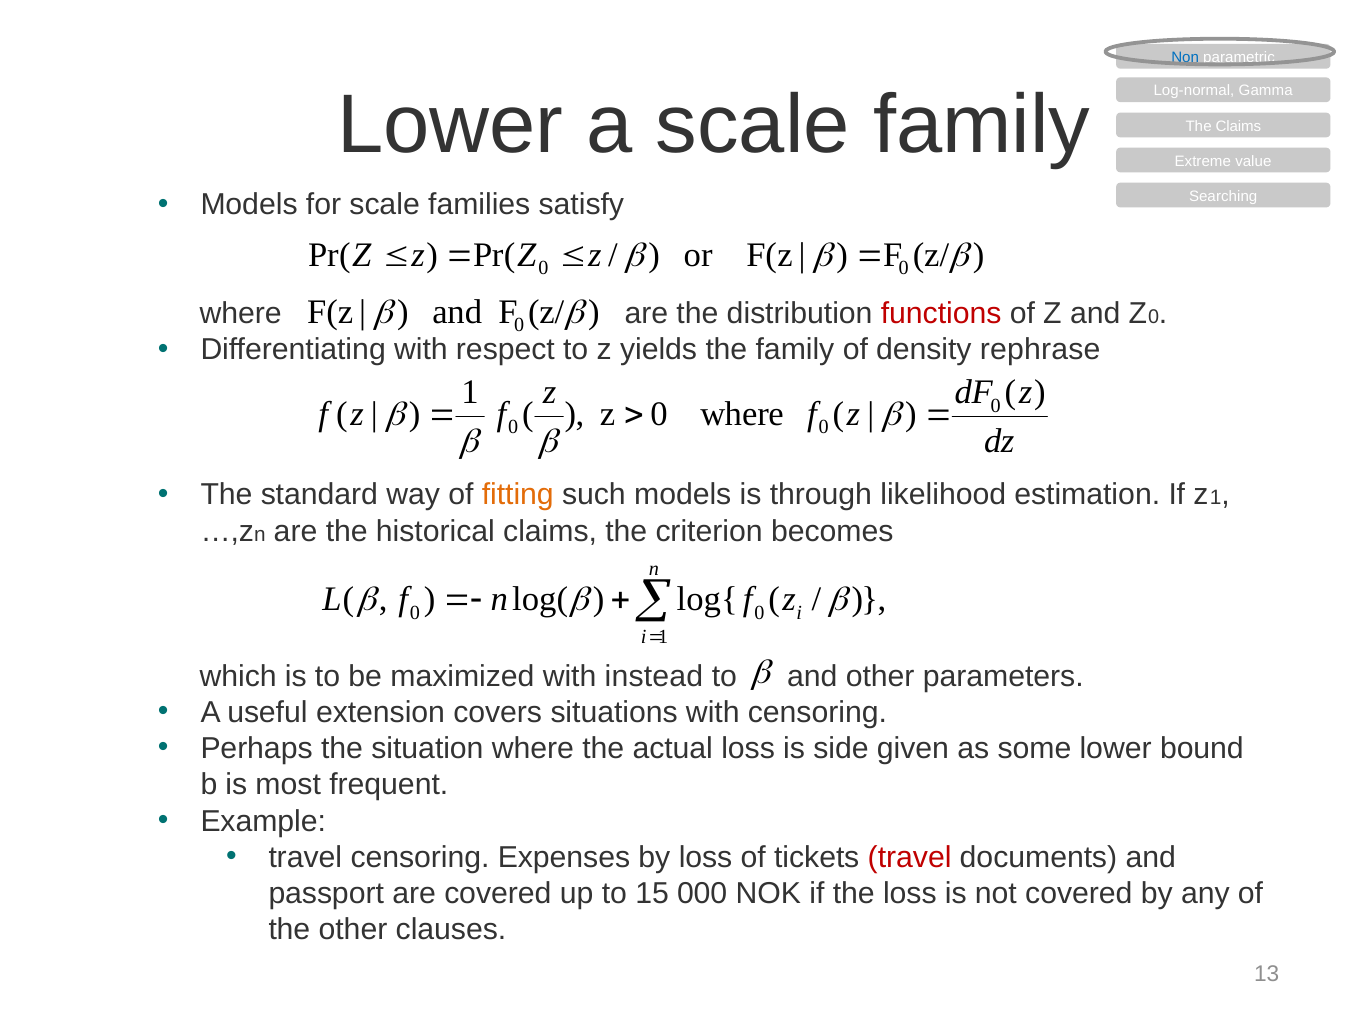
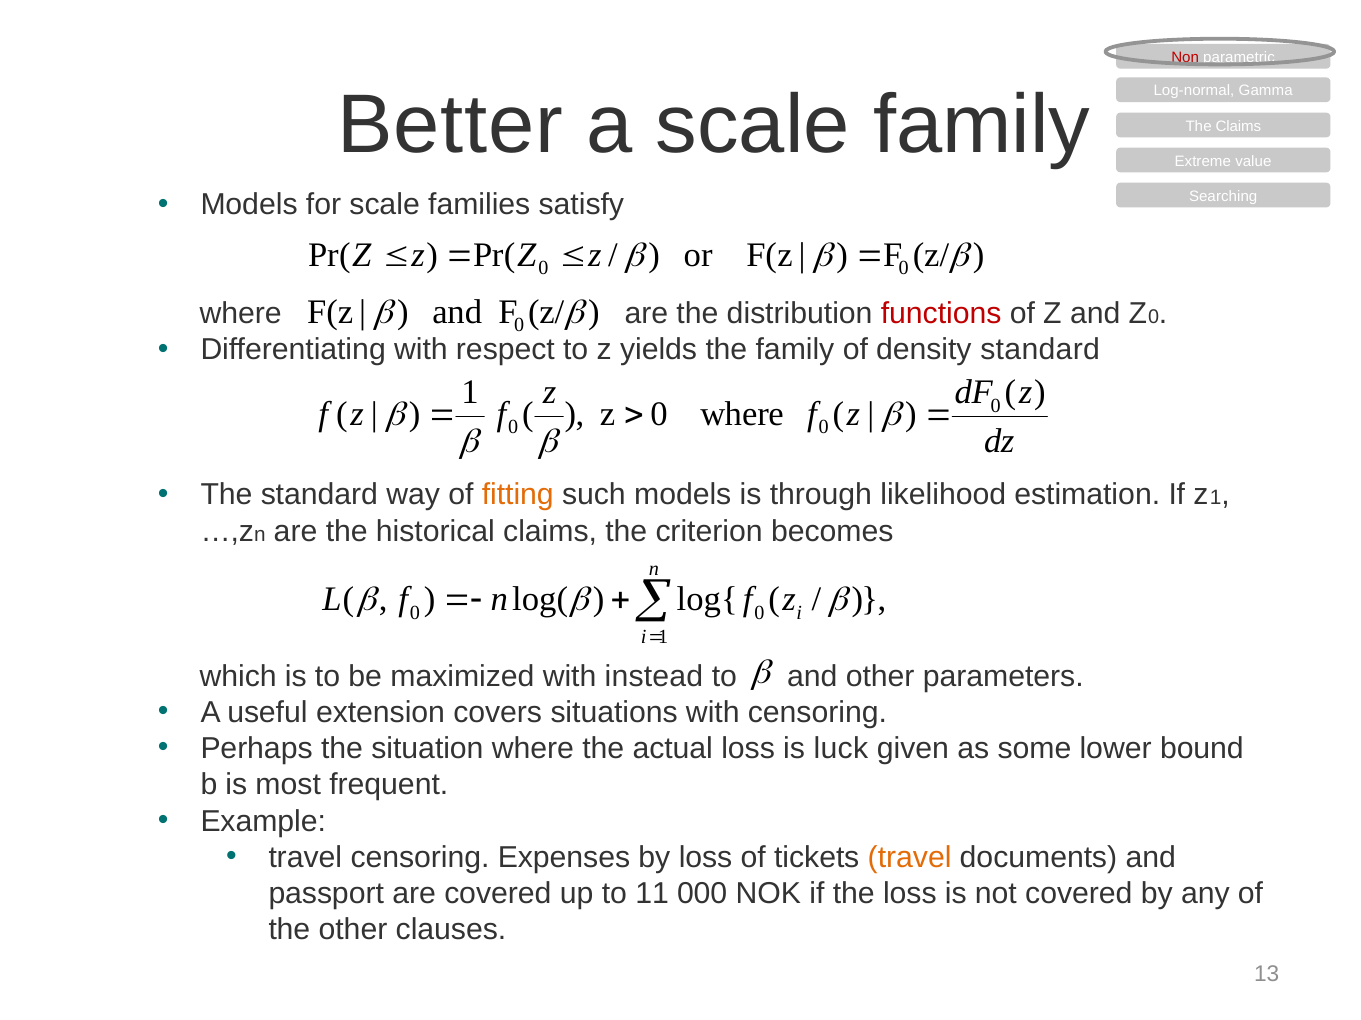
Non colour: blue -> red (1185, 57)
Lower: Lower -> Better (450, 125)
density rephrase: rephrase -> standard (1040, 350)
side: side -> luck (841, 749)
travel colour: red -> orange (910, 858)
15: 15 -> 11 (652, 894)
